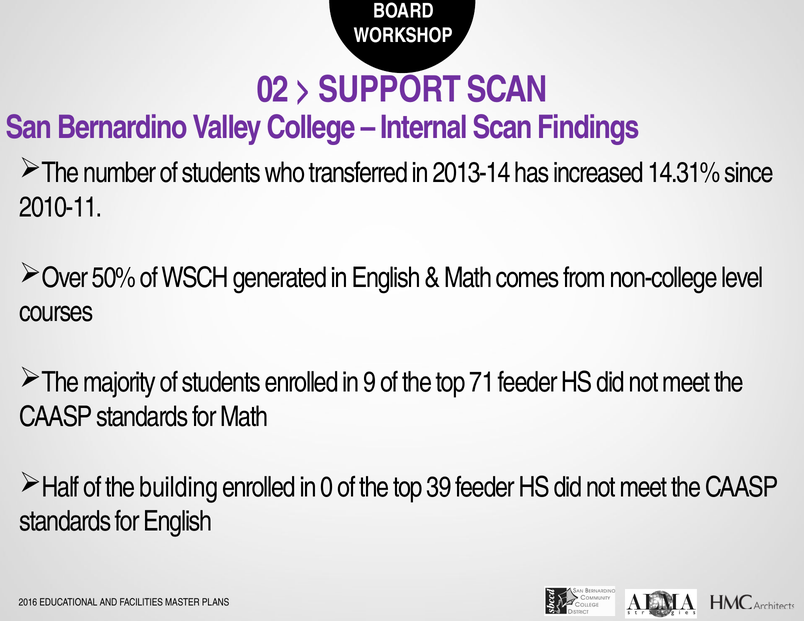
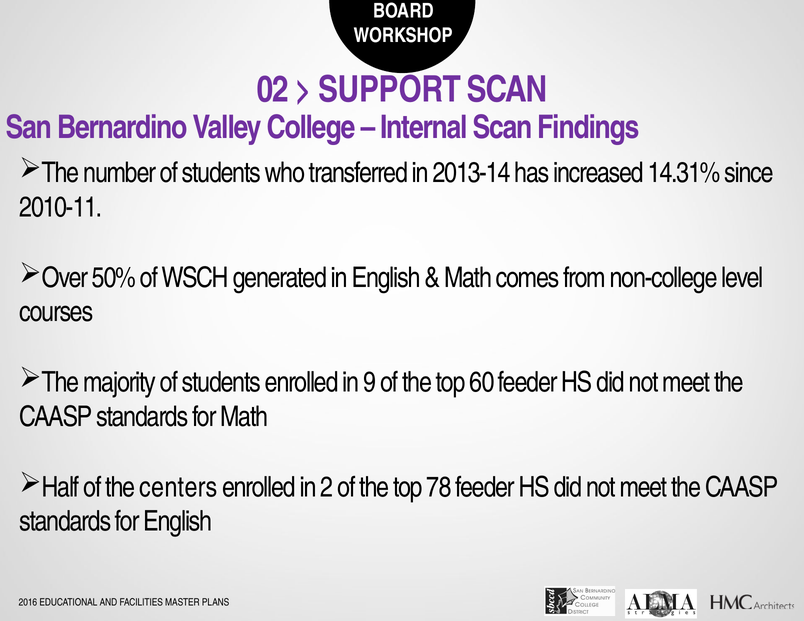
71: 71 -> 60 (482, 383)
building: building -> centers (179, 488)
0: 0 -> 2 (327, 488)
39: 39 -> 78 (439, 488)
